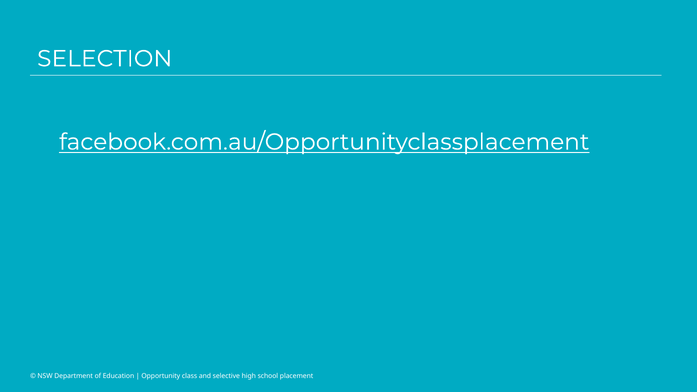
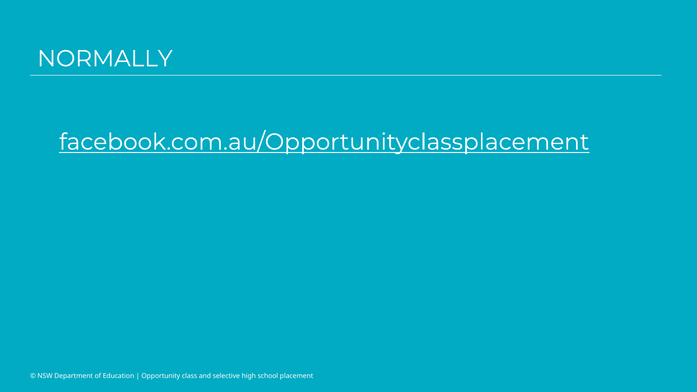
SELECTION: SELECTION -> NORMALLY (105, 59)
